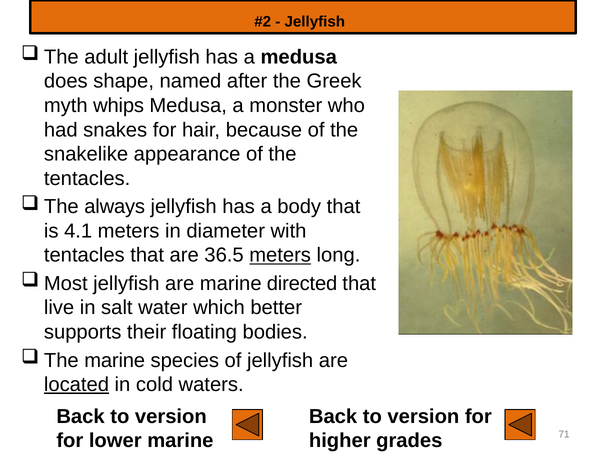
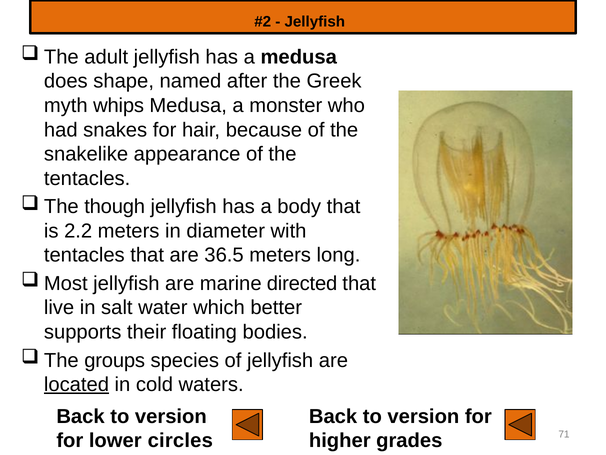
always: always -> though (115, 206)
4.1: 4.1 -> 2.2 (78, 231)
meters underline: present -> none (280, 255)
marine: marine -> groups (115, 360)
lower marine: marine -> circles (180, 440)
